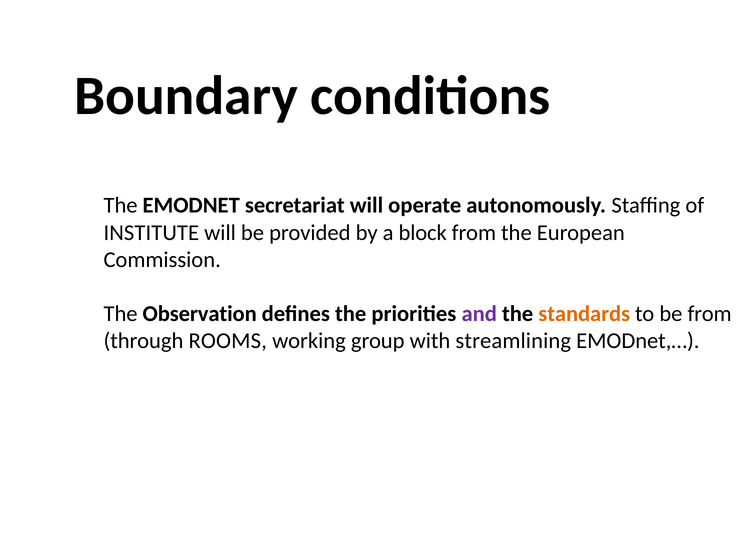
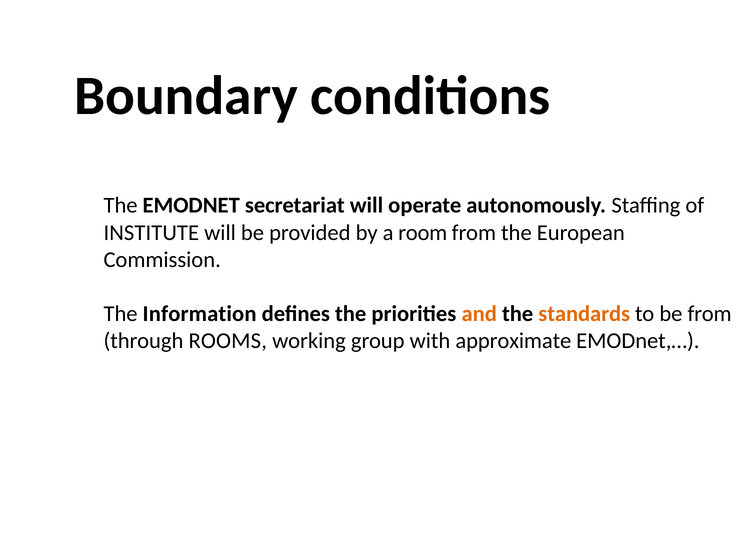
block: block -> room (423, 233)
Observation: Observation -> Information (200, 314)
and colour: purple -> orange (479, 314)
streamlining: streamlining -> approximate (513, 341)
